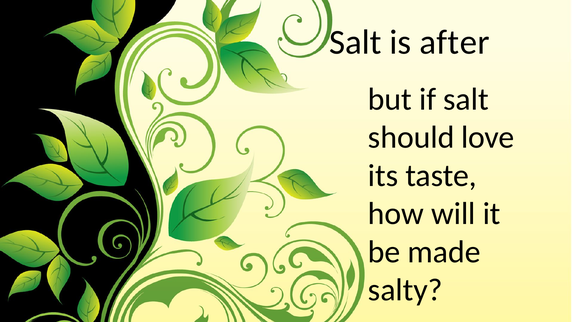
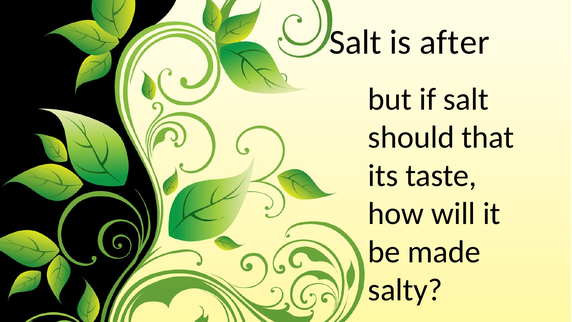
love: love -> that (488, 137)
